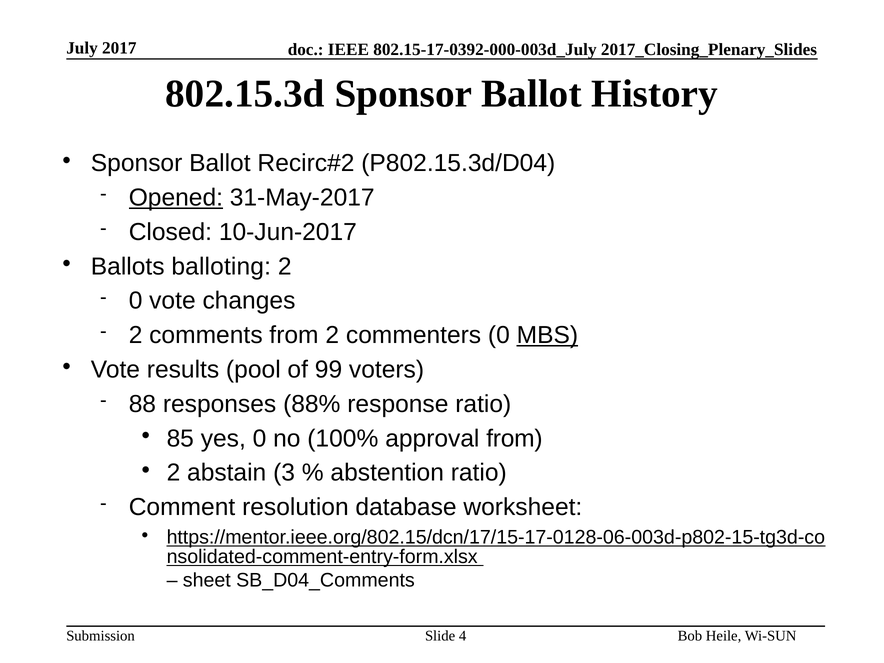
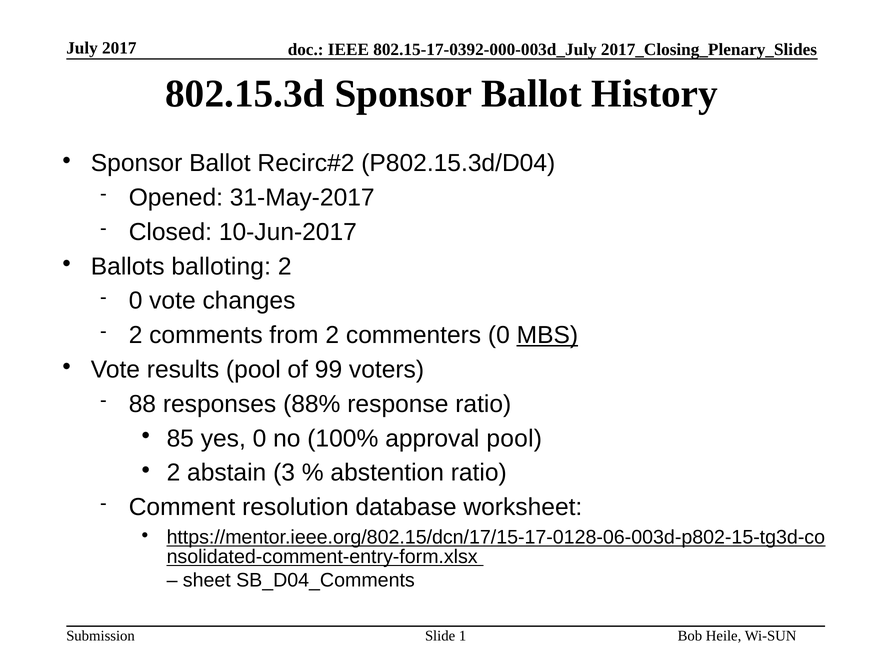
Opened underline: present -> none (176, 198)
approval from: from -> pool (514, 438)
4: 4 -> 1 (463, 636)
